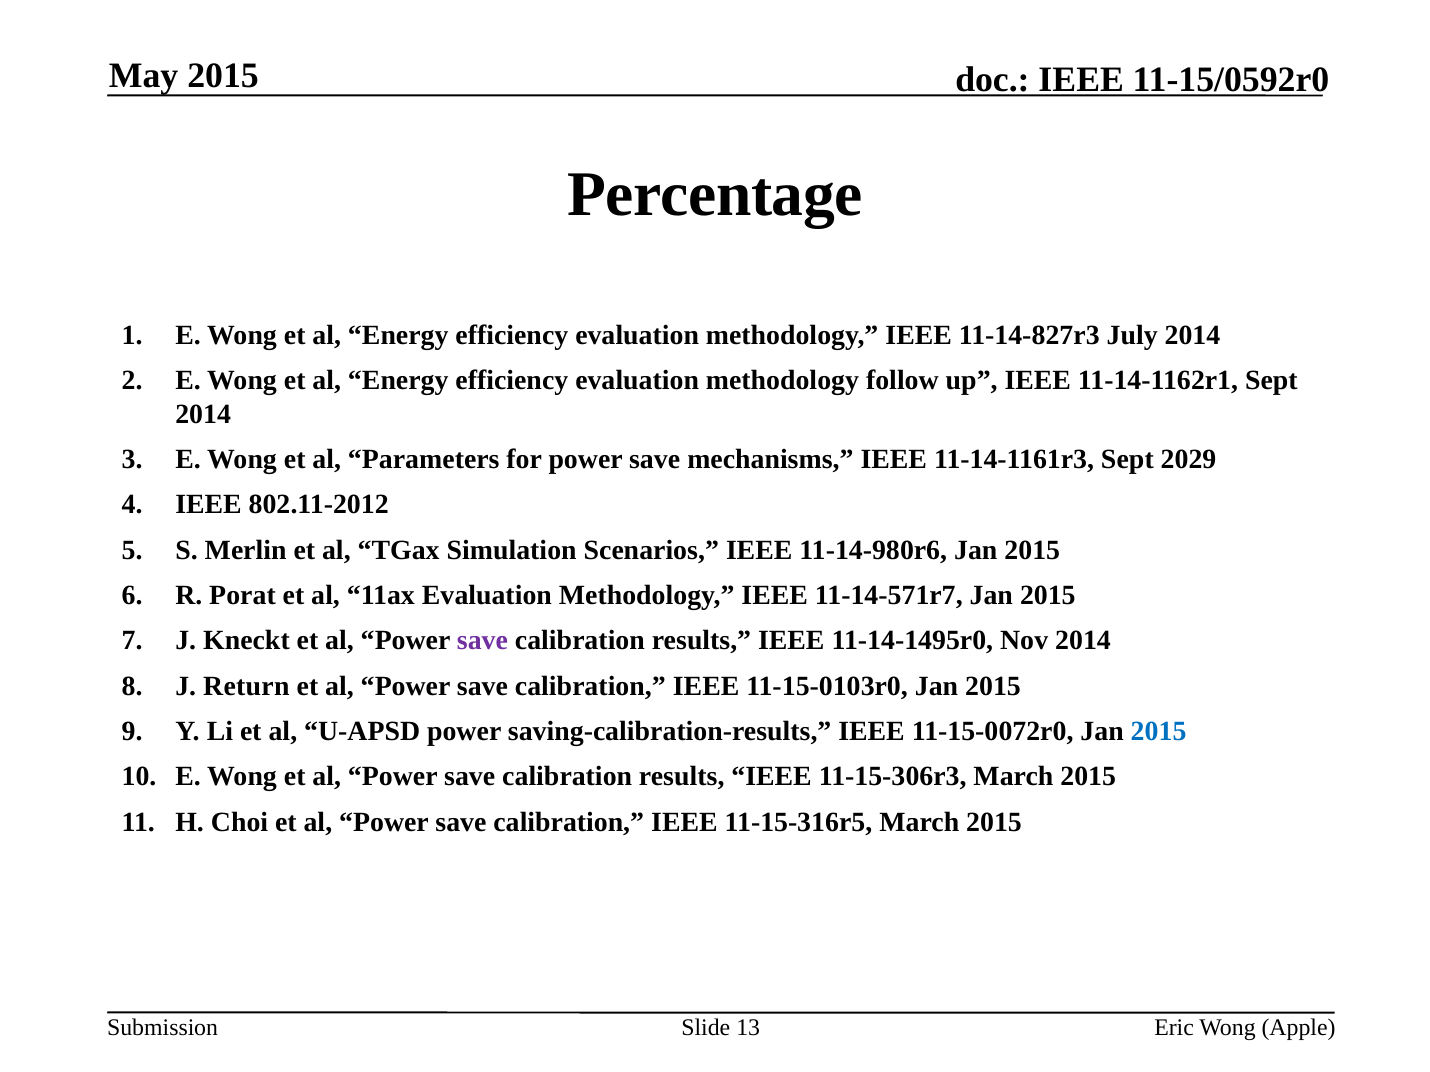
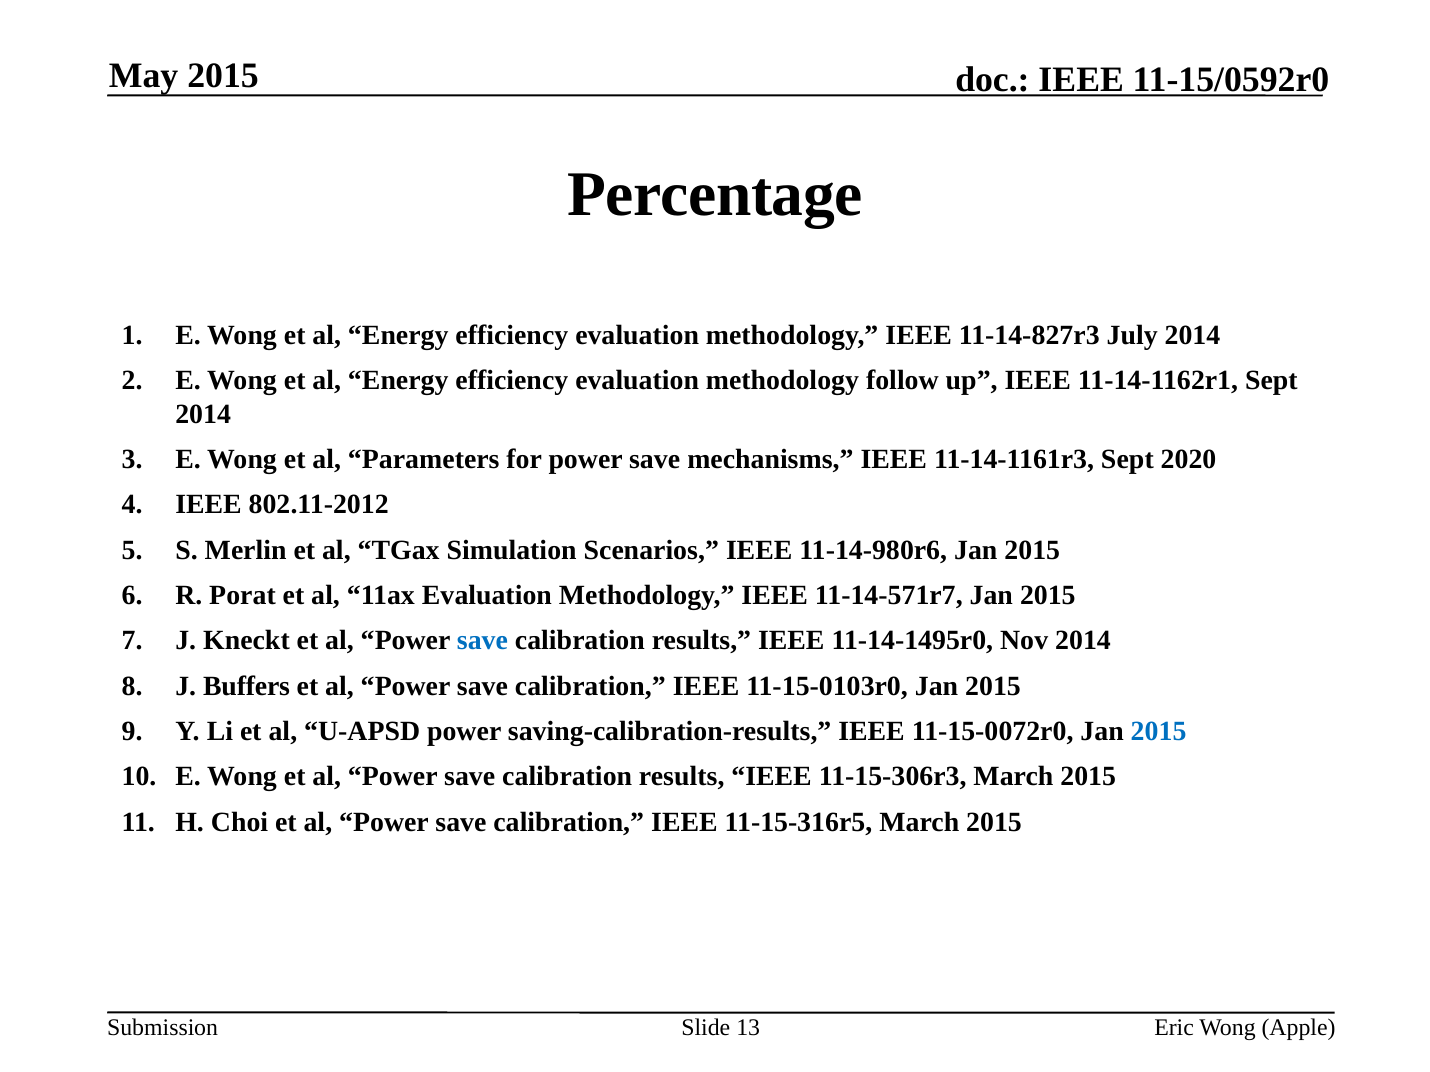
2029: 2029 -> 2020 (1189, 460)
save colour: purple -> blue (482, 641)
Return: Return -> Buffers (247, 686)
